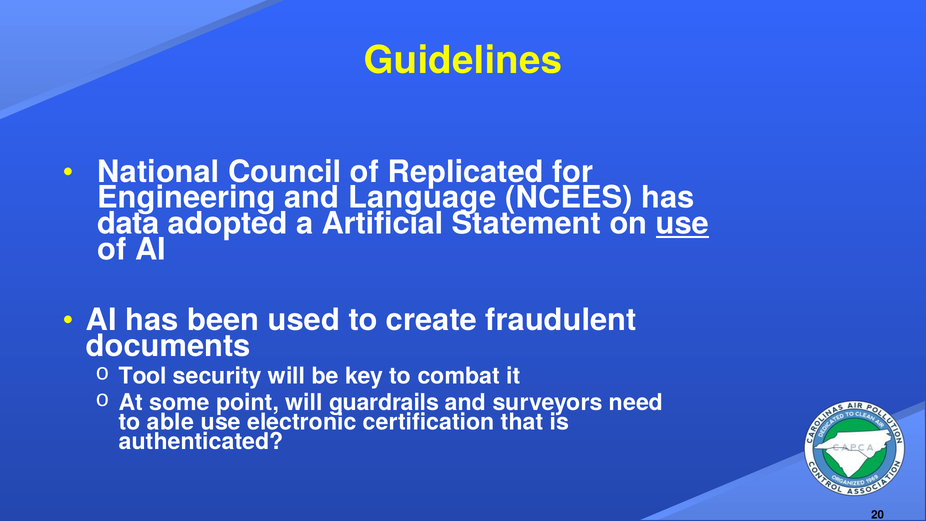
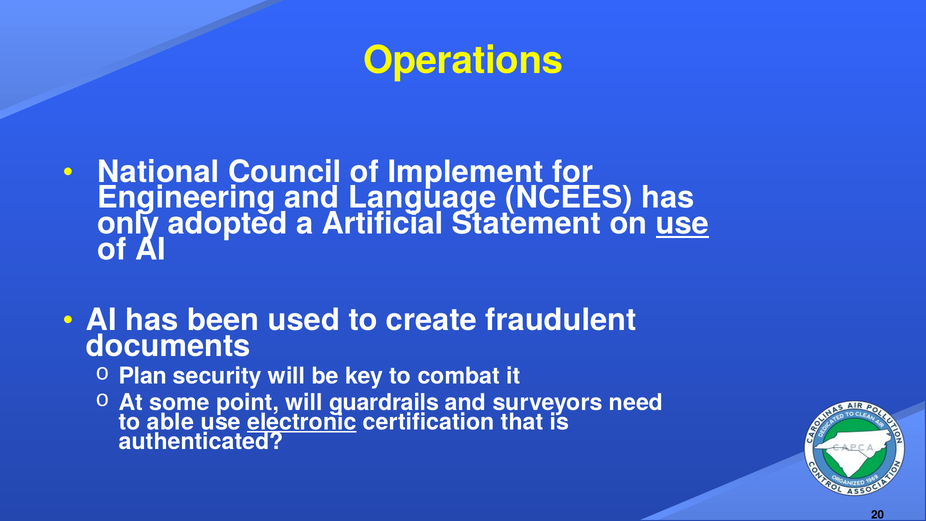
Guidelines: Guidelines -> Operations (463, 61)
Replicated: Replicated -> Implement (466, 172)
data: data -> only (128, 224)
Tool: Tool -> Plan (143, 376)
electronic underline: none -> present (302, 422)
